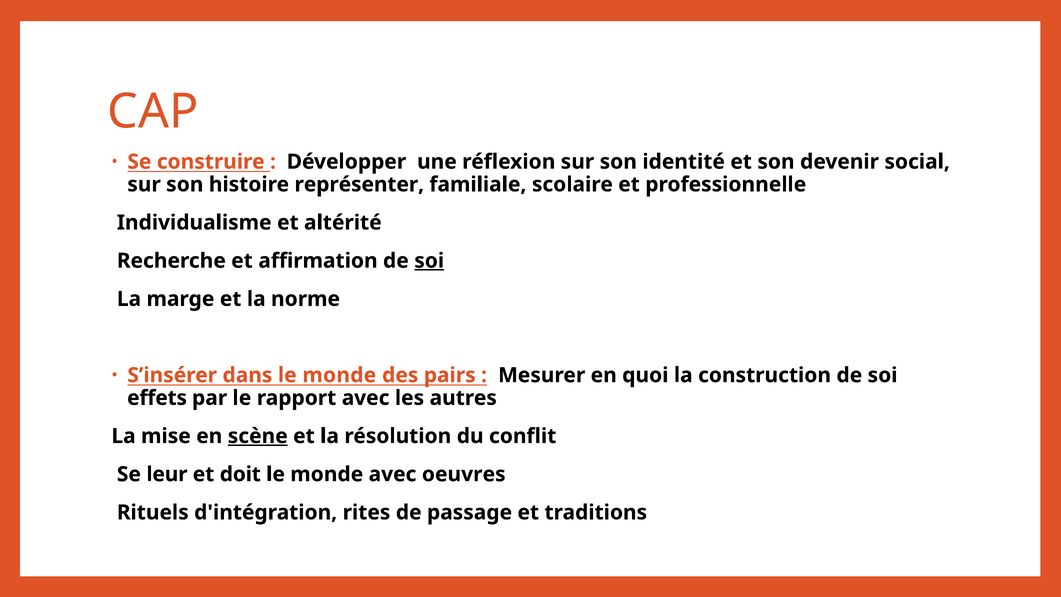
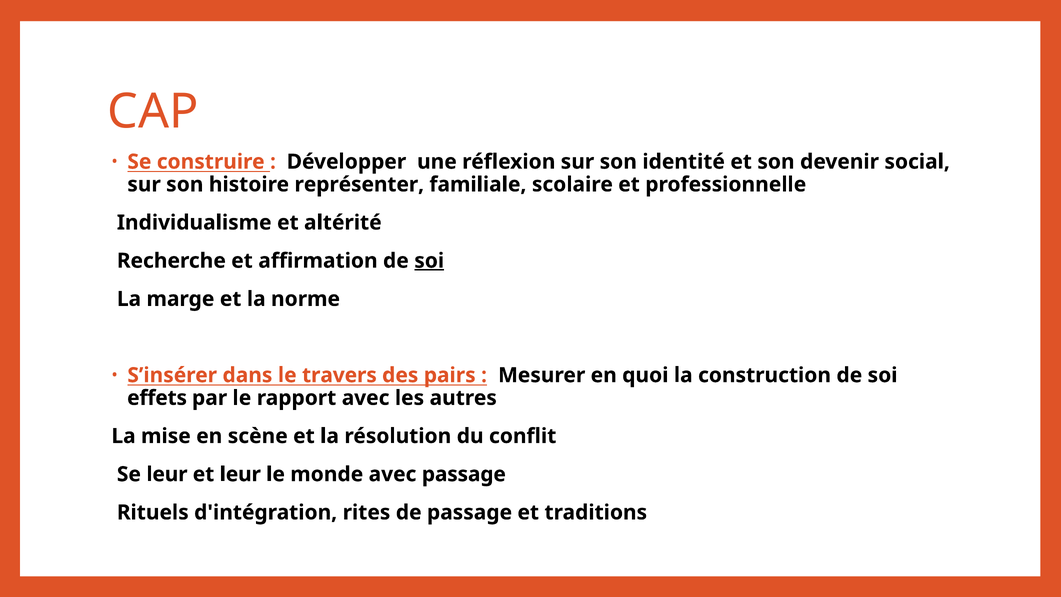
dans le monde: monde -> travers (339, 375)
scène underline: present -> none (258, 436)
et doit: doit -> leur (240, 474)
avec oeuvres: oeuvres -> passage (464, 474)
